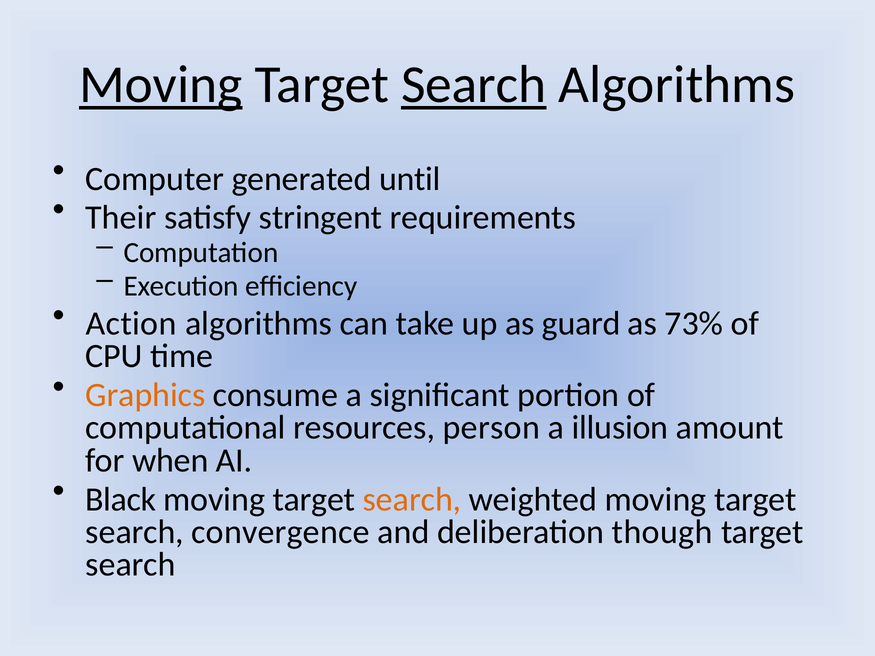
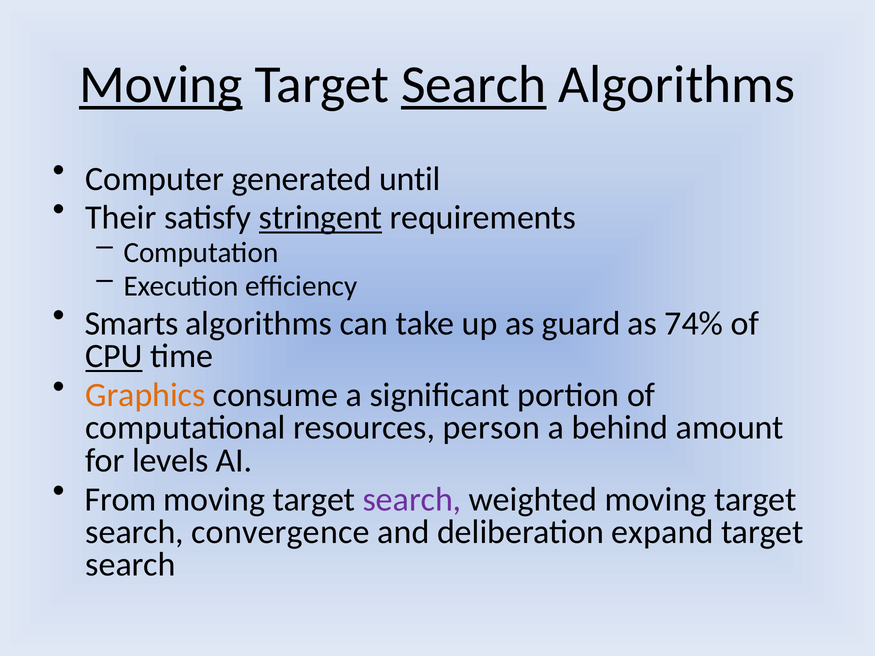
stringent underline: none -> present (321, 218)
Action: Action -> Smarts (132, 324)
73%: 73% -> 74% (694, 324)
CPU underline: none -> present (114, 356)
illusion: illusion -> behind (620, 428)
when: when -> levels (170, 461)
Black: Black -> From (121, 500)
search colour: orange -> purple (412, 500)
though: though -> expand (662, 532)
